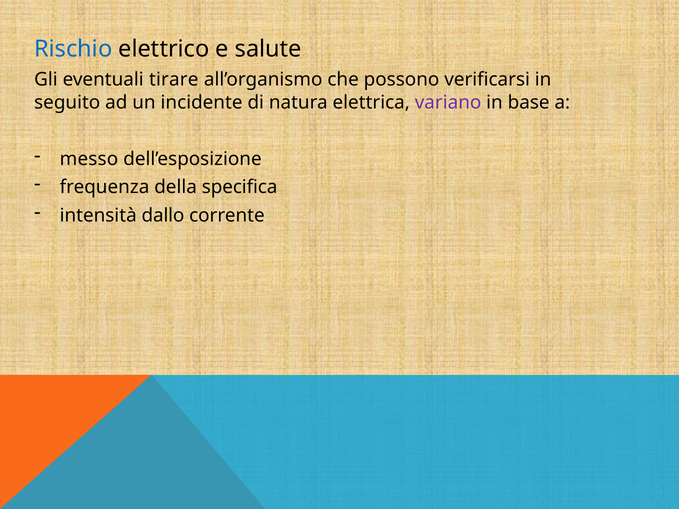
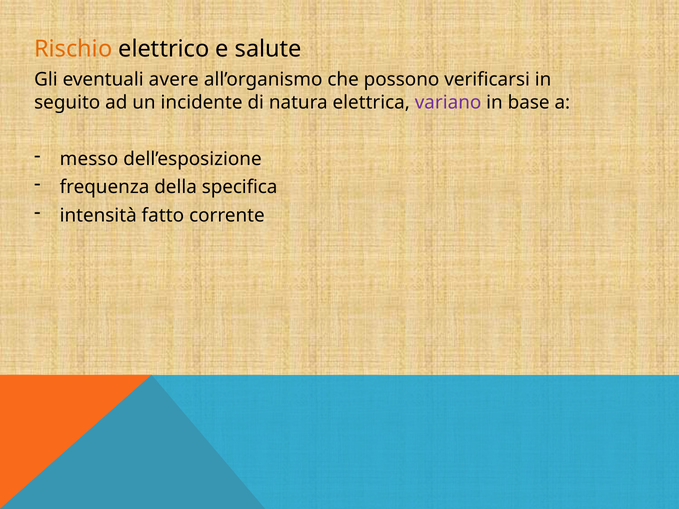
Rischio colour: blue -> orange (73, 49)
tirare: tirare -> avere (174, 80)
dallo: dallo -> fatto (163, 216)
